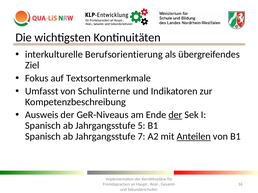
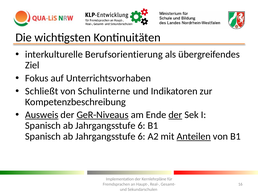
Textsortenmerkmale: Textsortenmerkmale -> Unterrichtsvorhaben (109, 78)
Umfasst: Umfasst -> Schließt (42, 91)
Ausweis underline: none -> present (42, 115)
GeR-Niveaus underline: none -> present (103, 115)
5: 5 -> 6 (142, 126)
7: 7 -> 6 (142, 137)
